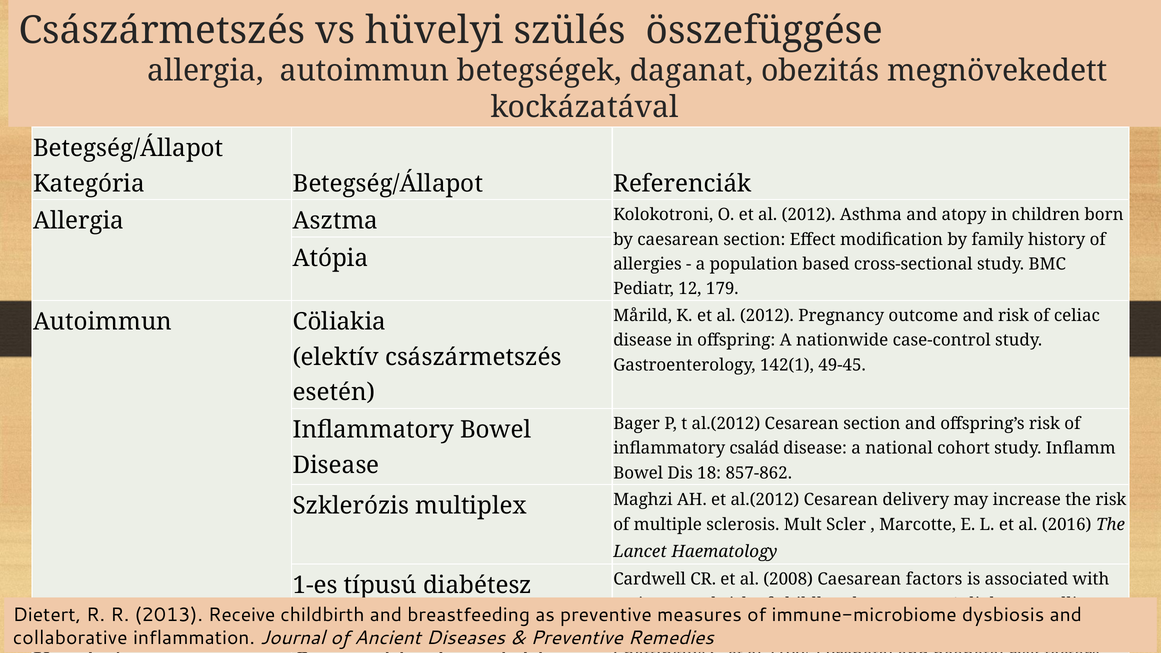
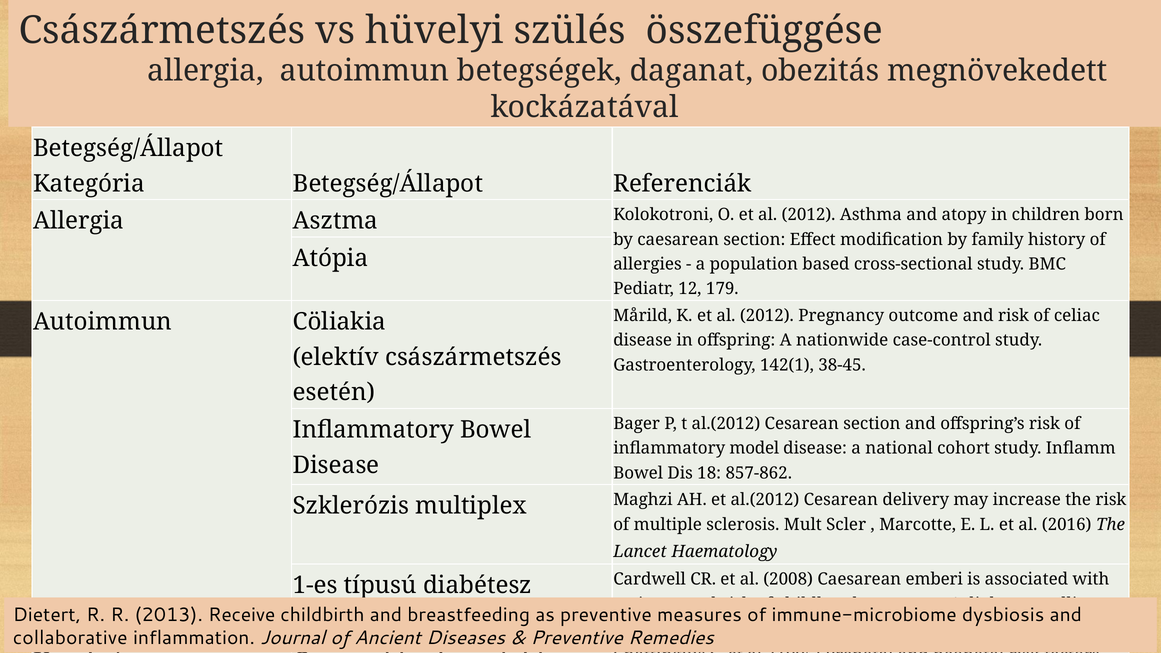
49-45: 49-45 -> 38-45 (842, 365)
család: család -> model (754, 448)
Caesarean factors: factors -> emberi (934, 579)
